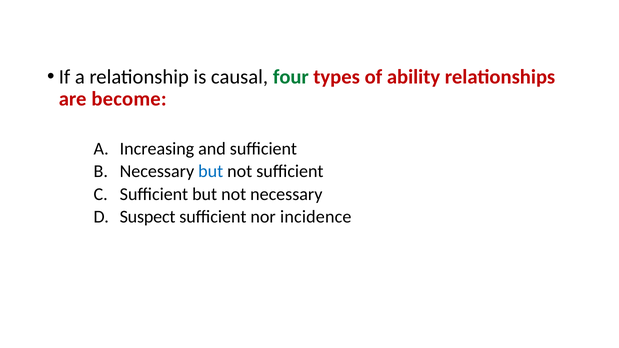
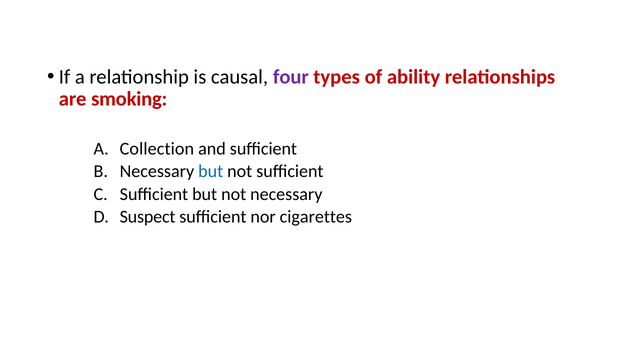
four colour: green -> purple (291, 77)
become: become -> smoking (129, 99)
Increasing: Increasing -> Collection (157, 149)
incidence: incidence -> cigarettes (316, 217)
